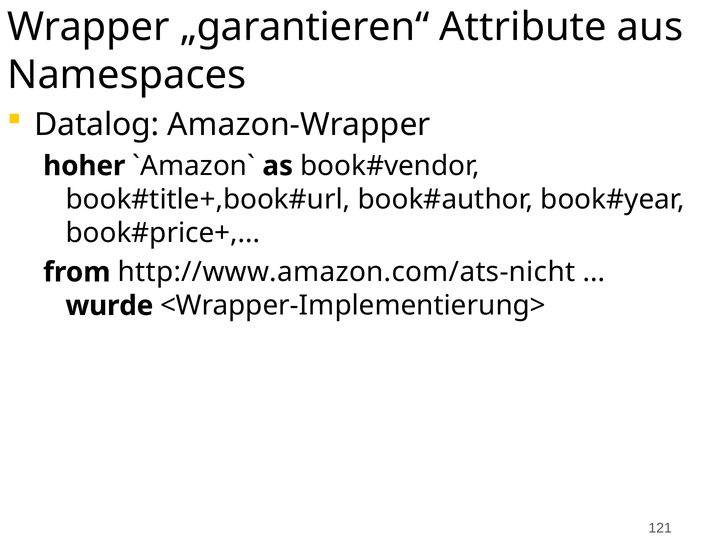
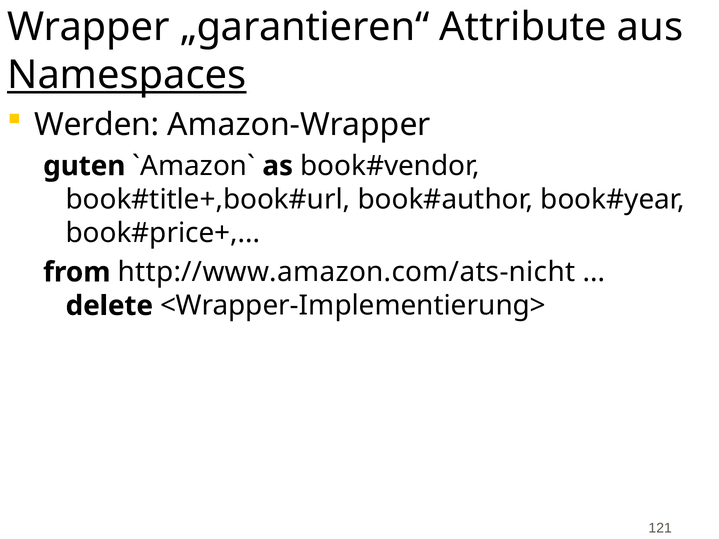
Namespaces underline: none -> present (127, 75)
Datalog: Datalog -> Werden (97, 125)
hoher: hoher -> guten (84, 166)
wurde: wurde -> delete (109, 306)
